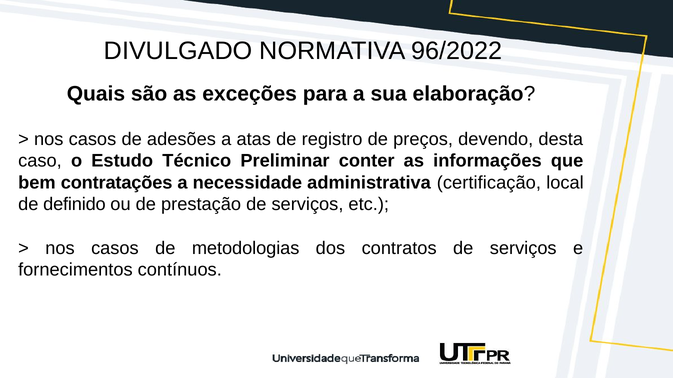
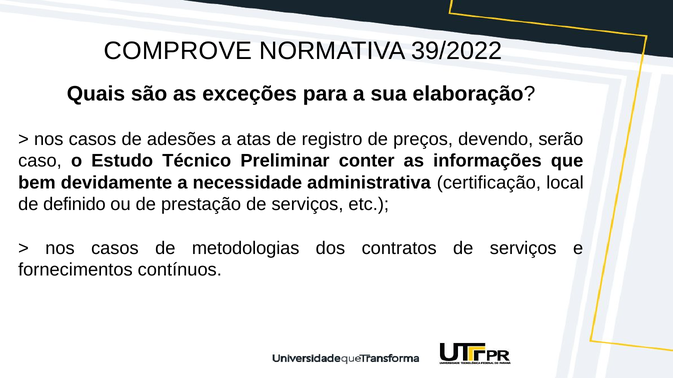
DIVULGADO: DIVULGADO -> COMPROVE (178, 51)
96/2022: 96/2022 -> 39/2022 (457, 51)
desta: desta -> serão (561, 139)
contratações: contratações -> devidamente (117, 183)
